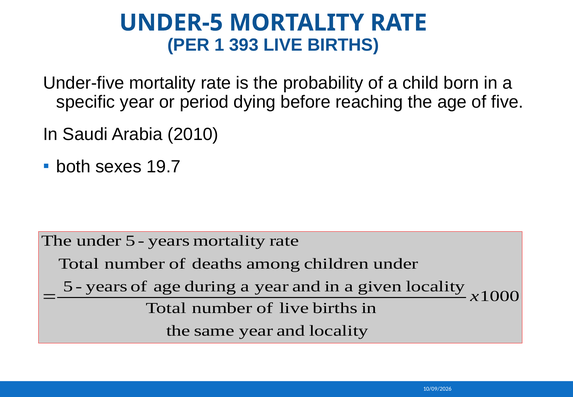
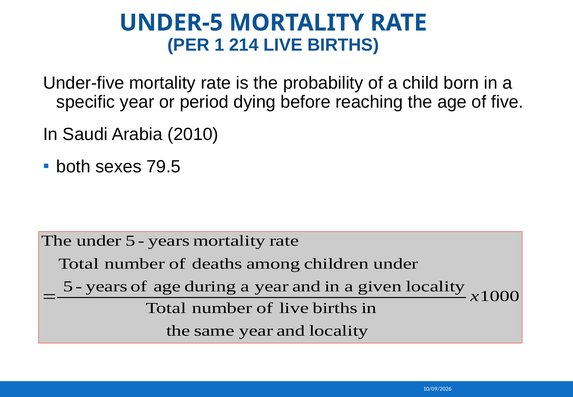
393: 393 -> 214 (244, 45)
19.7: 19.7 -> 79.5 (164, 166)
